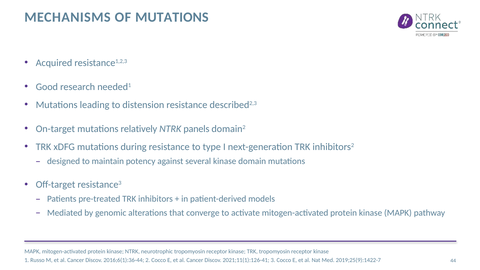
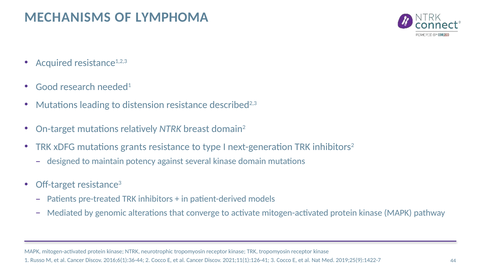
OF MUTATIONS: MUTATIONS -> LYMPHOMA (172, 17)
panels: panels -> breast (196, 129)
during: during -> grants (134, 147)
